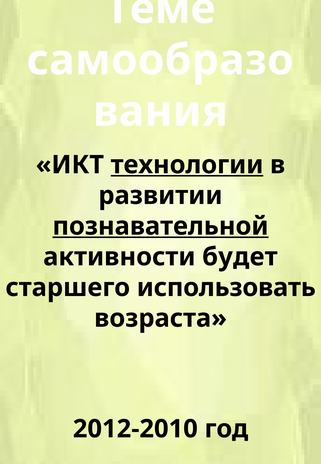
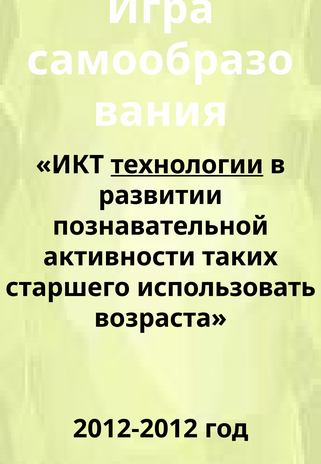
Теме: Теме -> Игра (160, 9)
познавательной underline: present -> none (160, 226)
будет: будет -> таких (240, 257)
2012-2010: 2012-2010 -> 2012-2012 (135, 429)
